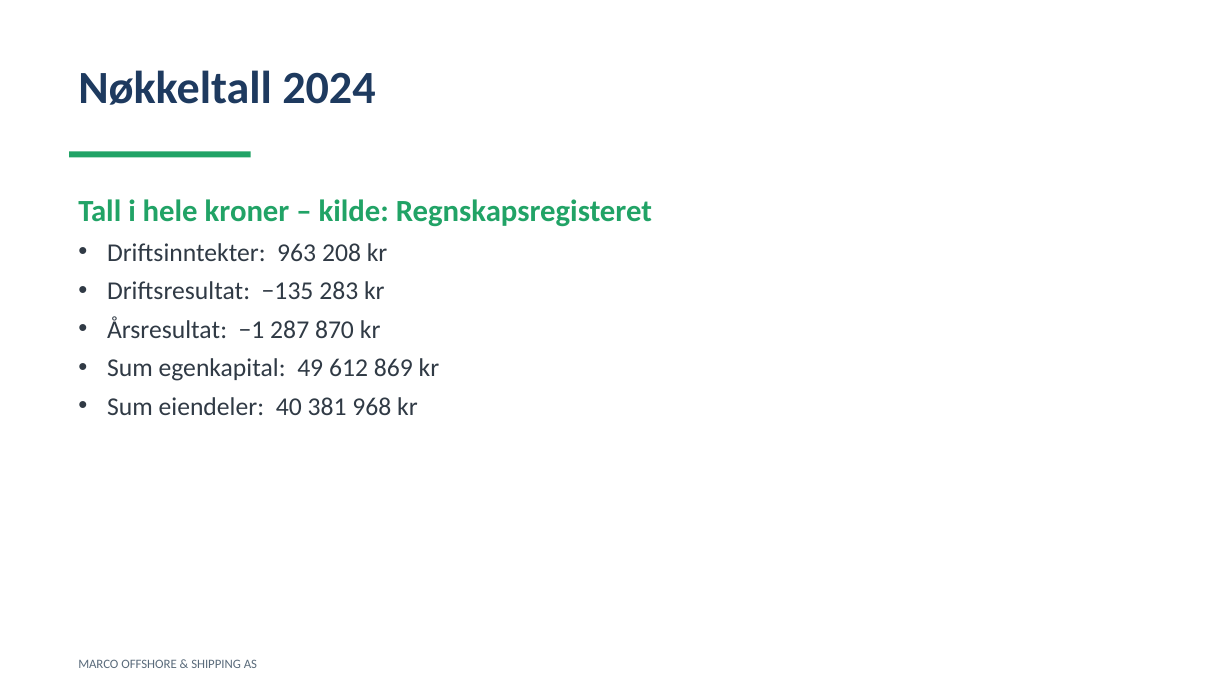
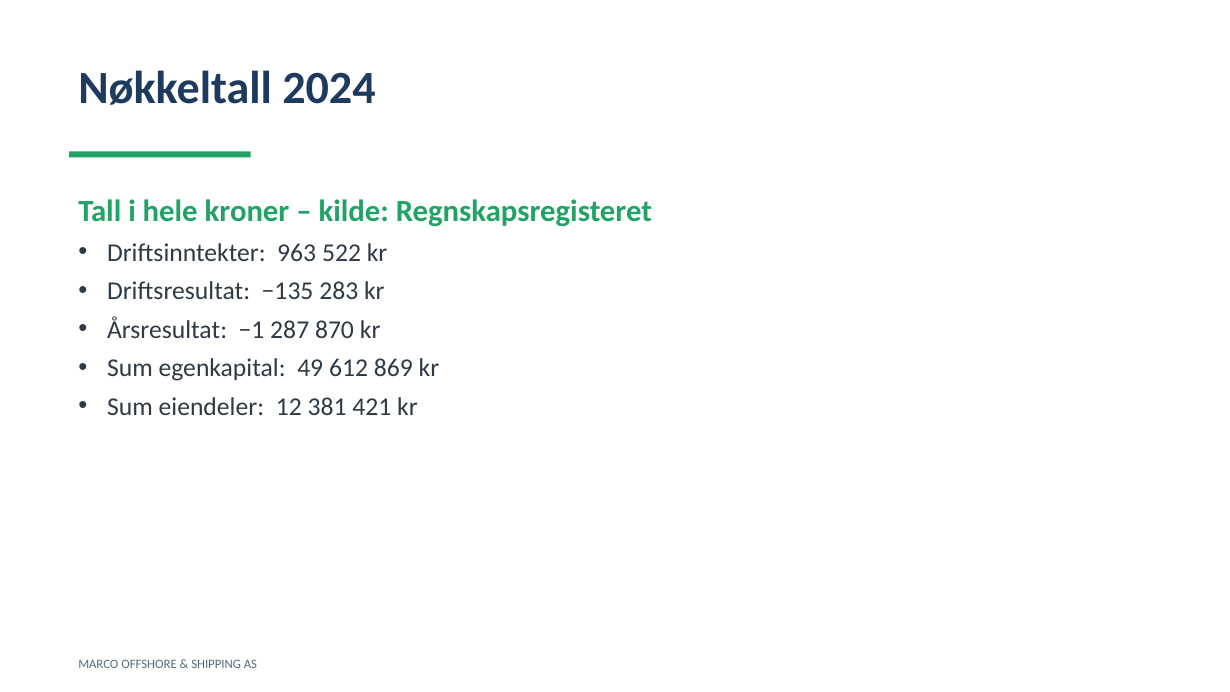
208: 208 -> 522 (342, 253)
40: 40 -> 12 (289, 407)
968: 968 -> 421 (372, 407)
